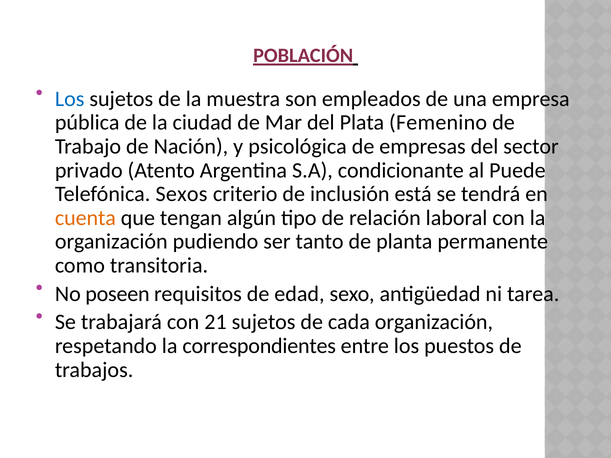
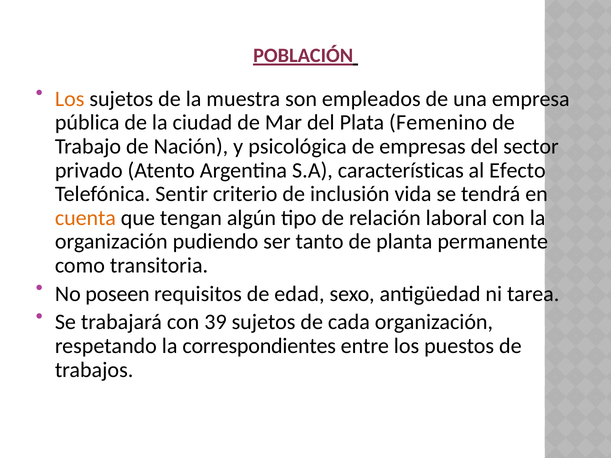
Los colour: blue -> orange (70, 99)
condicionante: condicionante -> características (401, 170)
Puede: Puede -> Efecto (517, 170)
Sexos: Sexos -> Sentir (182, 194)
está: está -> vida (413, 194)
21: 21 -> 39 (216, 322)
